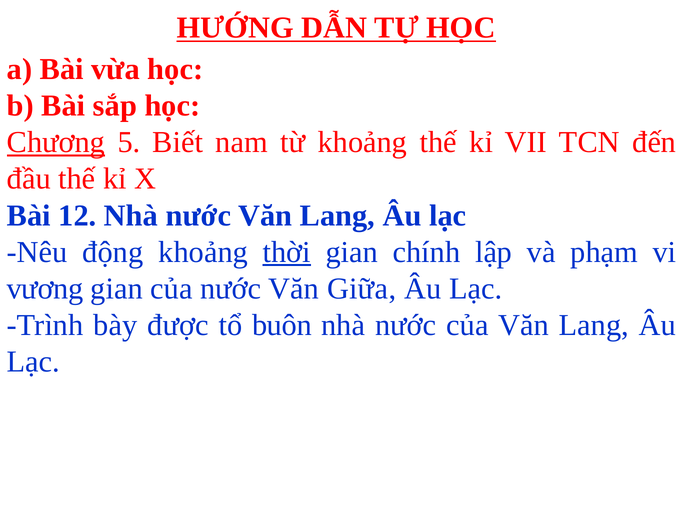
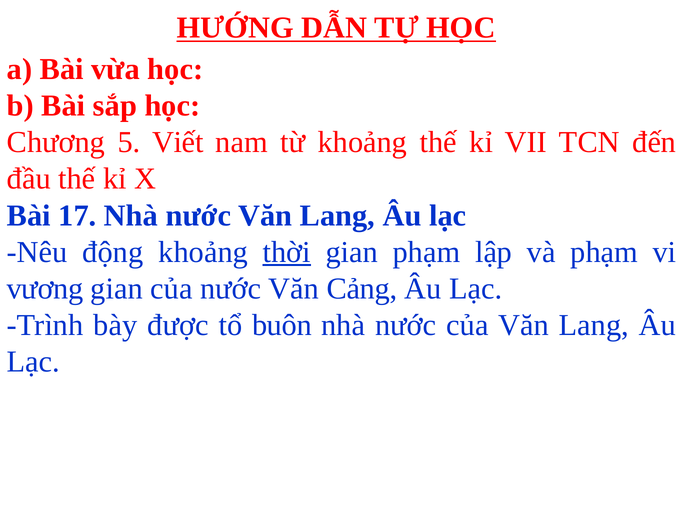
Chương underline: present -> none (56, 142)
Biết: Biết -> Viết (178, 142)
12: 12 -> 17 (77, 215)
gian chính: chính -> phạm (427, 252)
Giữa: Giữa -> Cảng (362, 289)
